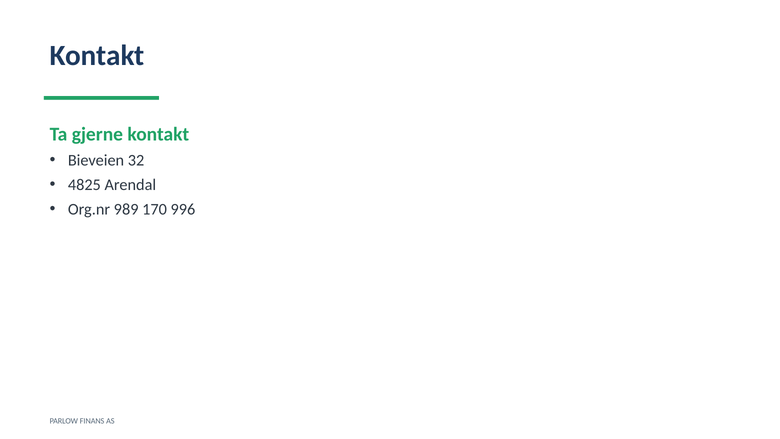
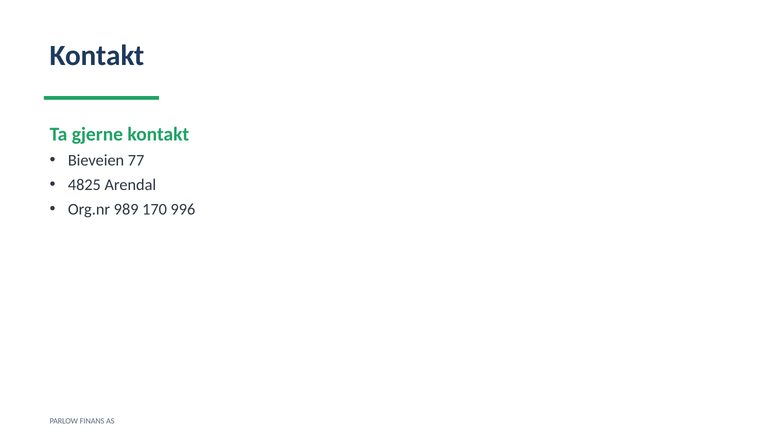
32: 32 -> 77 (136, 160)
